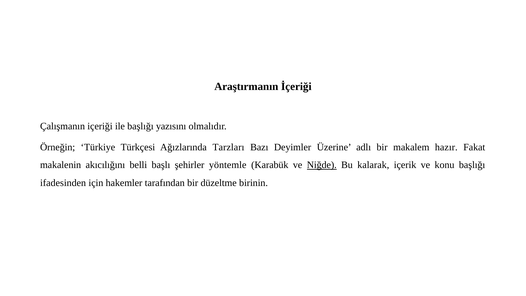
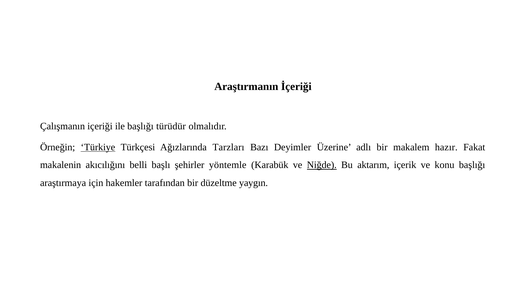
yazısını: yazısını -> türüdür (171, 126)
Türkiye underline: none -> present (98, 147)
kalarak: kalarak -> aktarım (373, 165)
ifadesinden: ifadesinden -> araştırmaya (63, 183)
birinin: birinin -> yaygın (254, 183)
